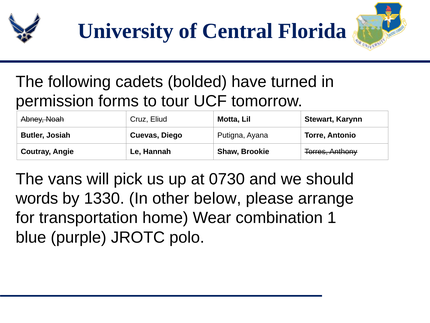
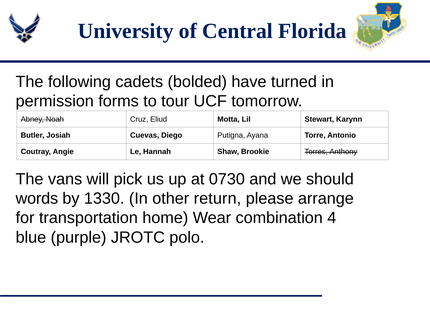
below: below -> return (217, 198)
1: 1 -> 4 (332, 218)
